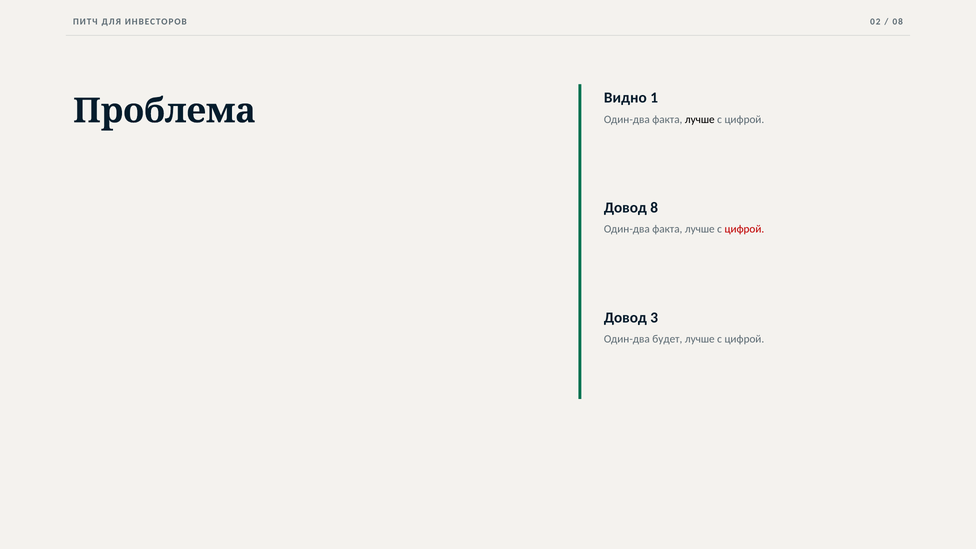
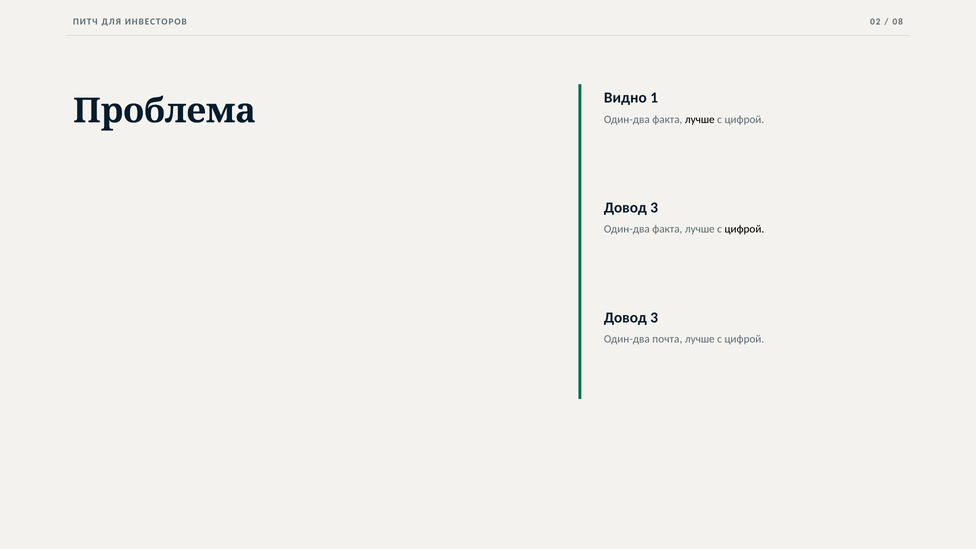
8: 8 -> 3 (654, 208)
цифрой colour: red -> black (744, 229)
будет: будет -> почта (667, 339)
